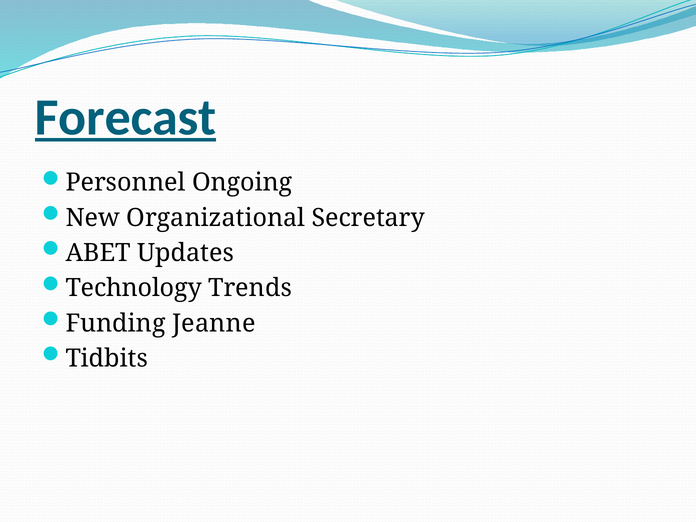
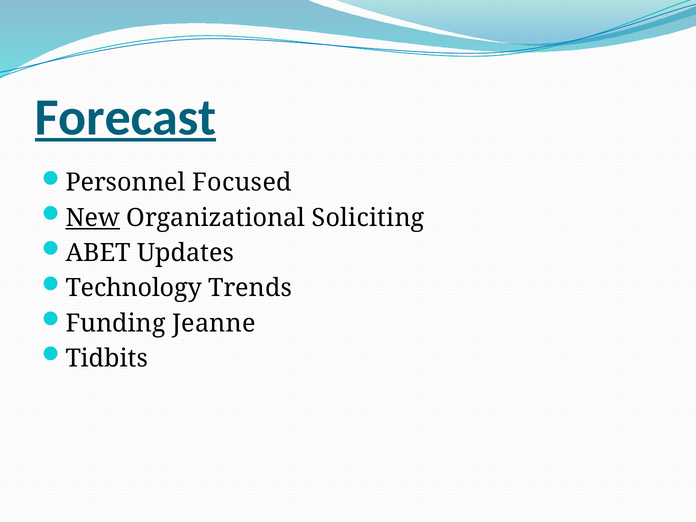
Ongoing: Ongoing -> Focused (242, 183)
New underline: none -> present (93, 218)
Secretary: Secretary -> Soliciting (368, 218)
